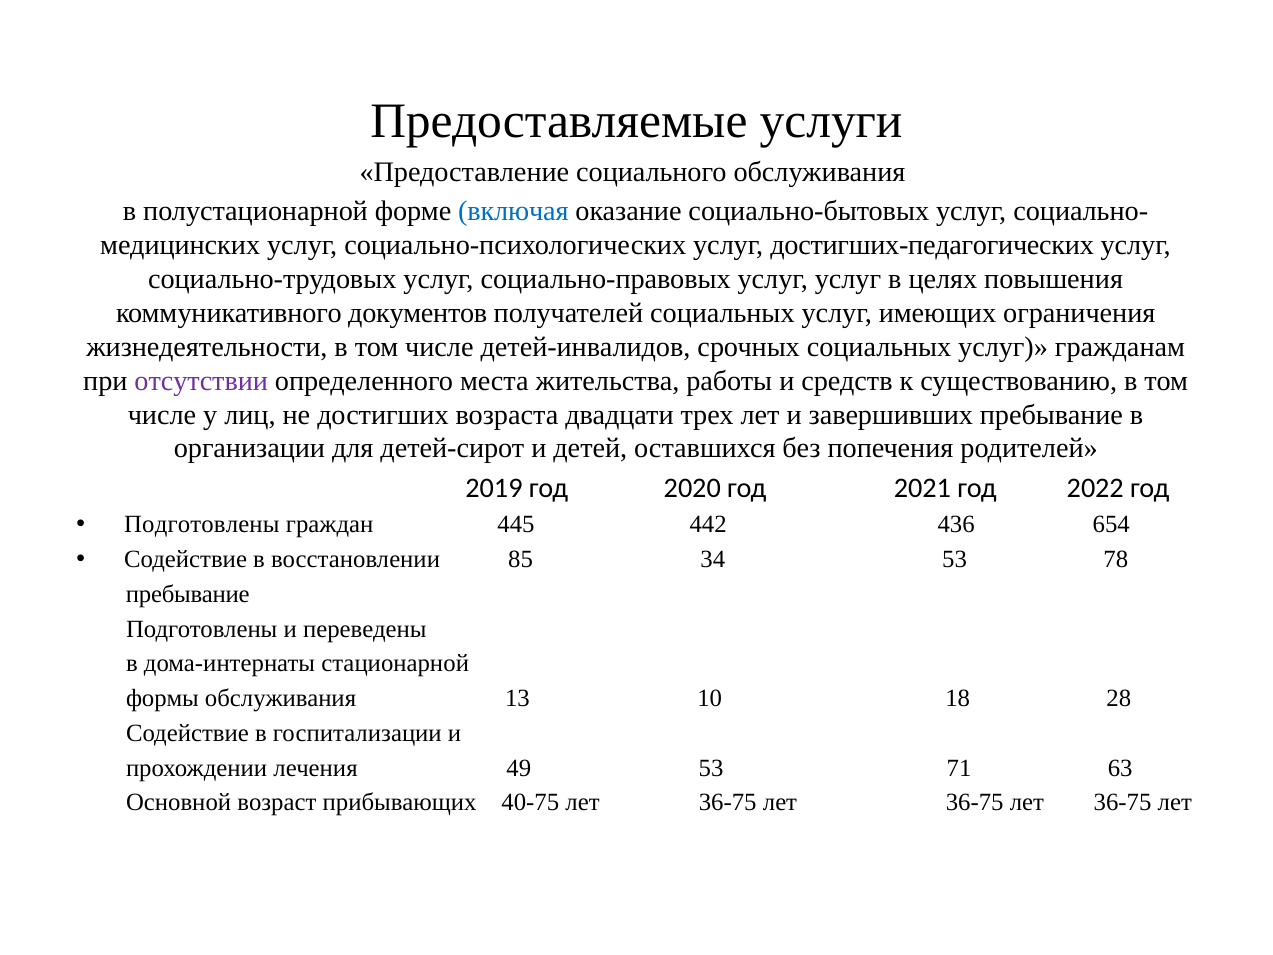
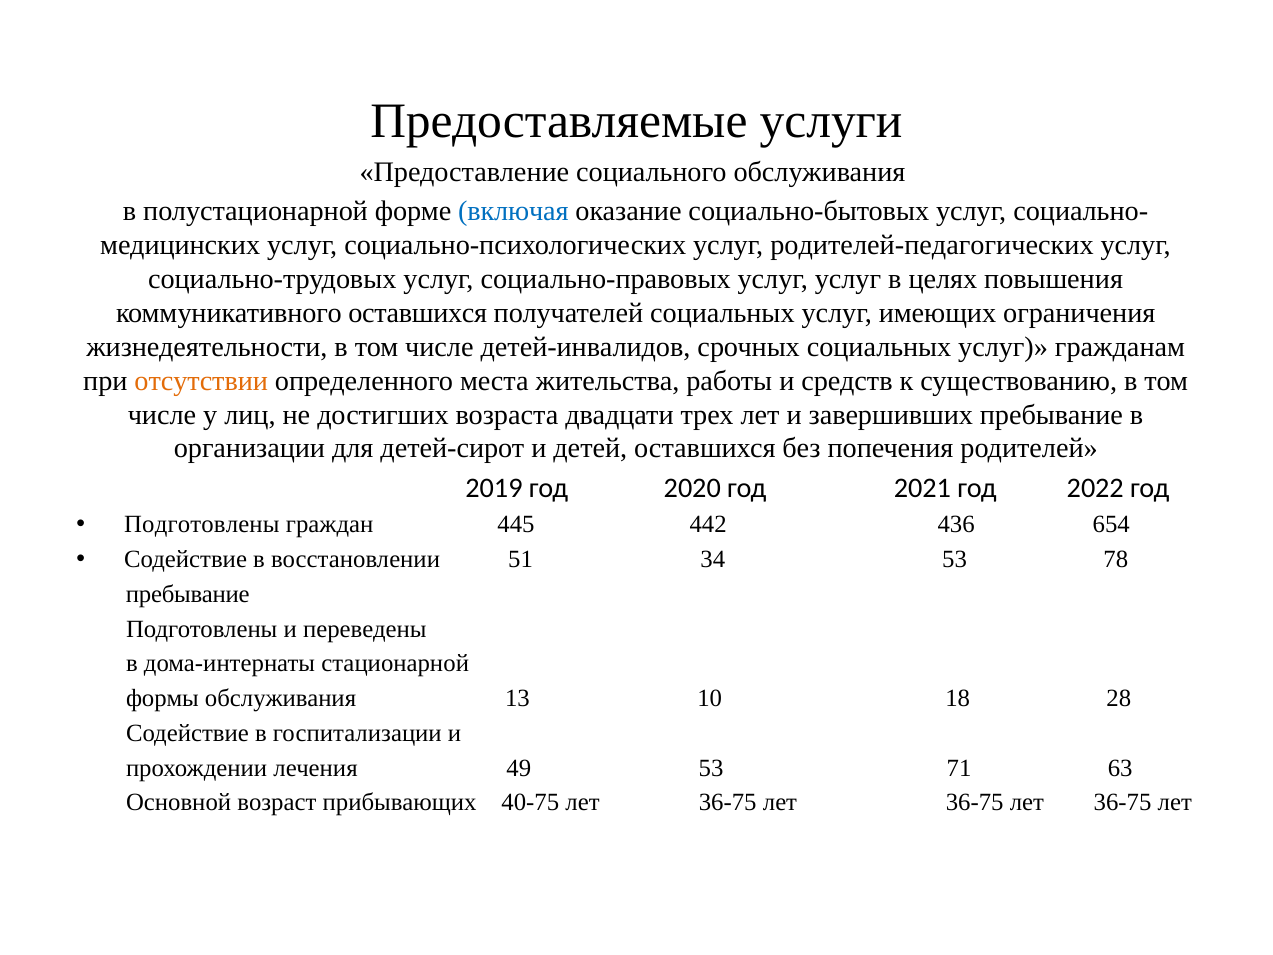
достигших-педагогических: достигших-педагогических -> родителей-педагогических (932, 245)
коммуникативного документов: документов -> оставшихся (418, 313)
отсутствии colour: purple -> orange (201, 381)
85: 85 -> 51 (521, 559)
